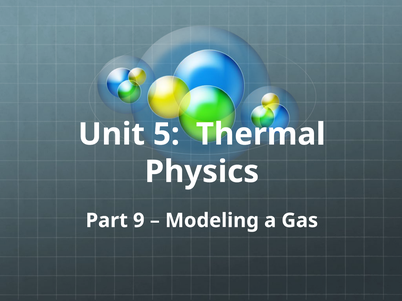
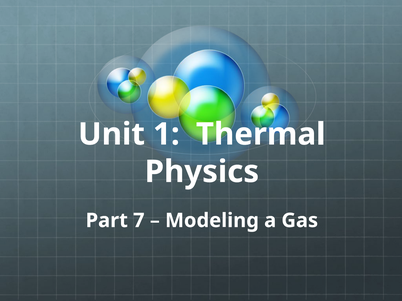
5: 5 -> 1 (166, 134)
9: 9 -> 7 (139, 221)
